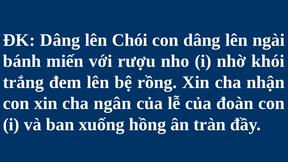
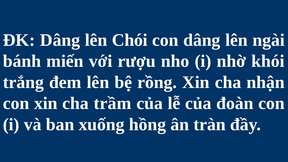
ngân: ngân -> trầm (113, 103)
